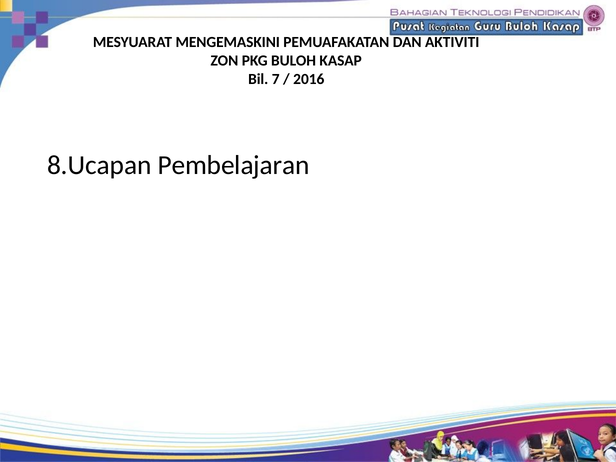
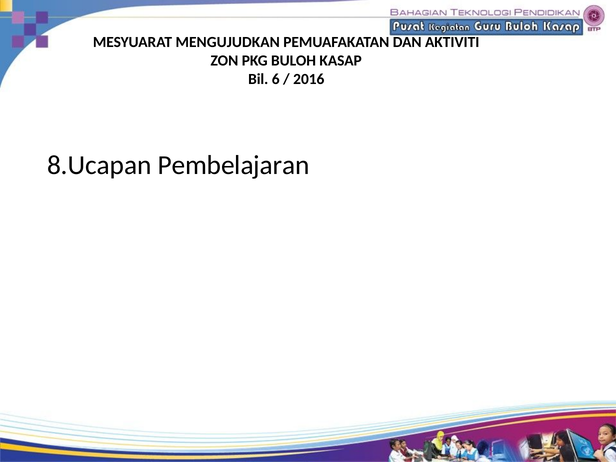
MENGEMASKINI: MENGEMASKINI -> MENGUJUDKAN (228, 42)
7: 7 -> 6 (276, 79)
